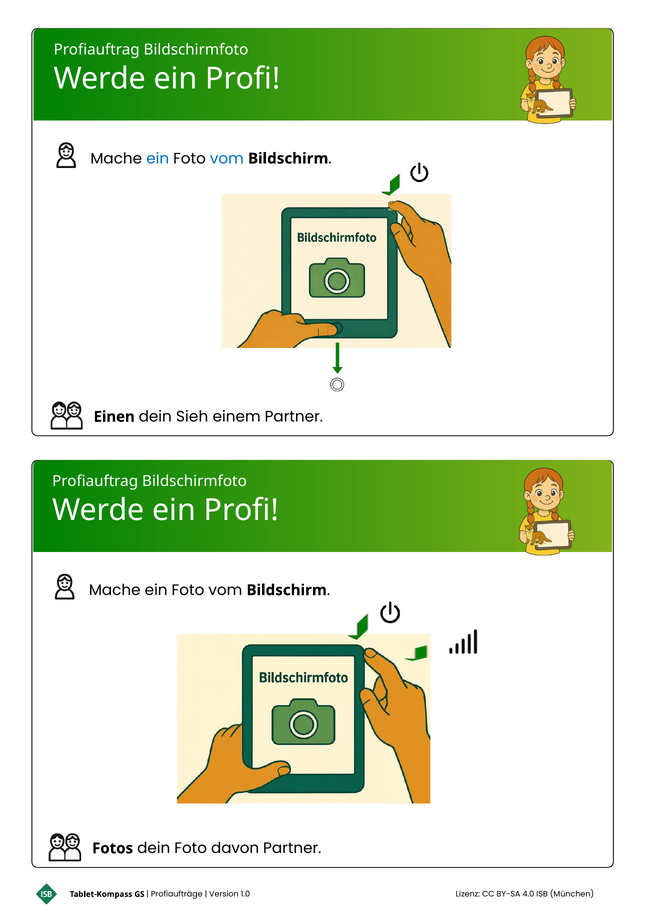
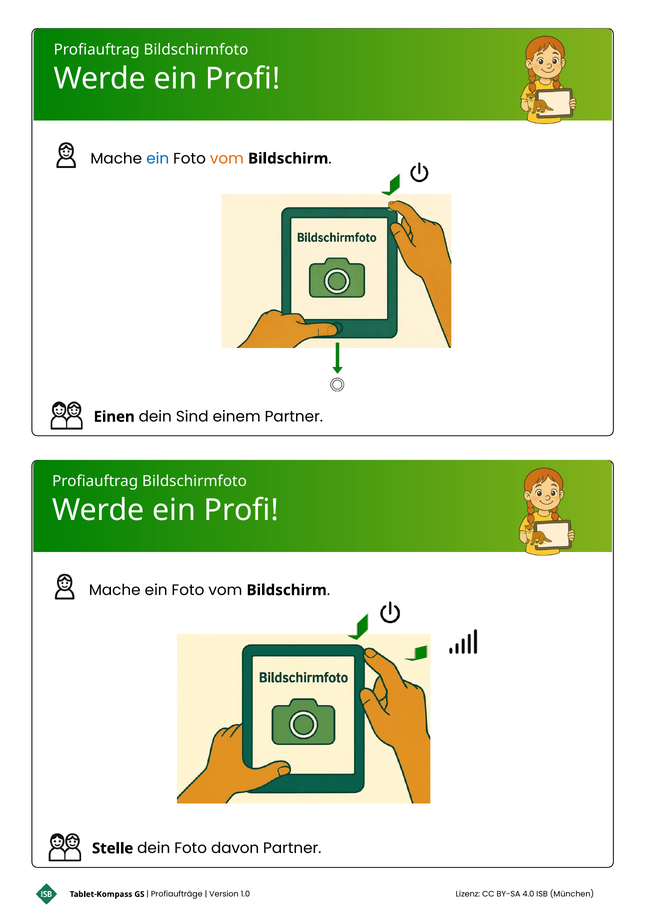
vom colour: blue -> orange (227, 159)
Sieh: Sieh -> Sind (192, 417)
Fotos: Fotos -> Stelle (113, 848)
